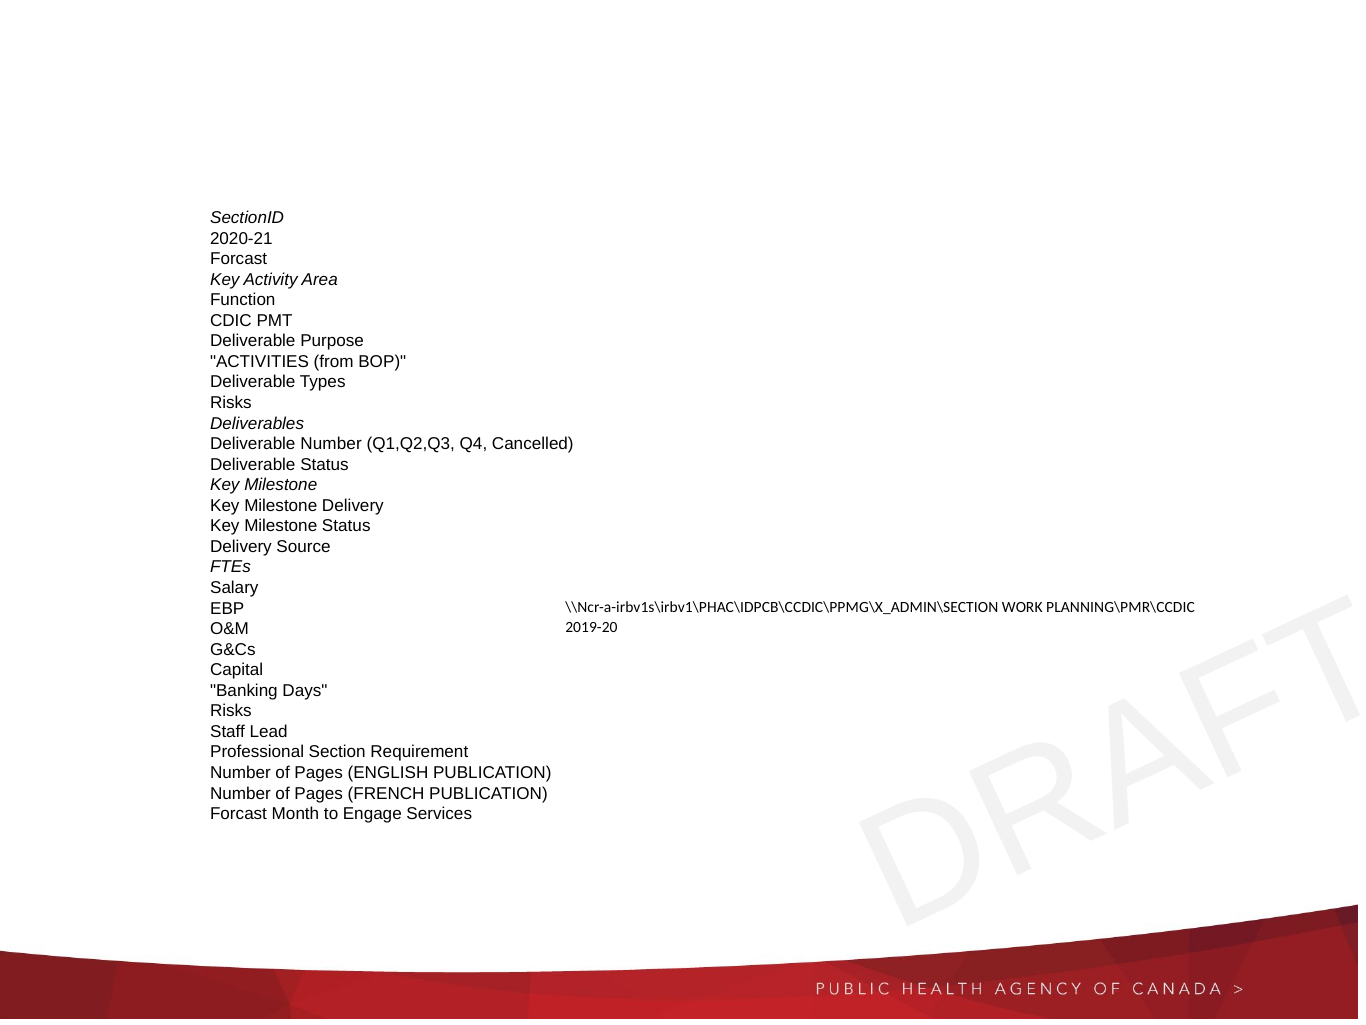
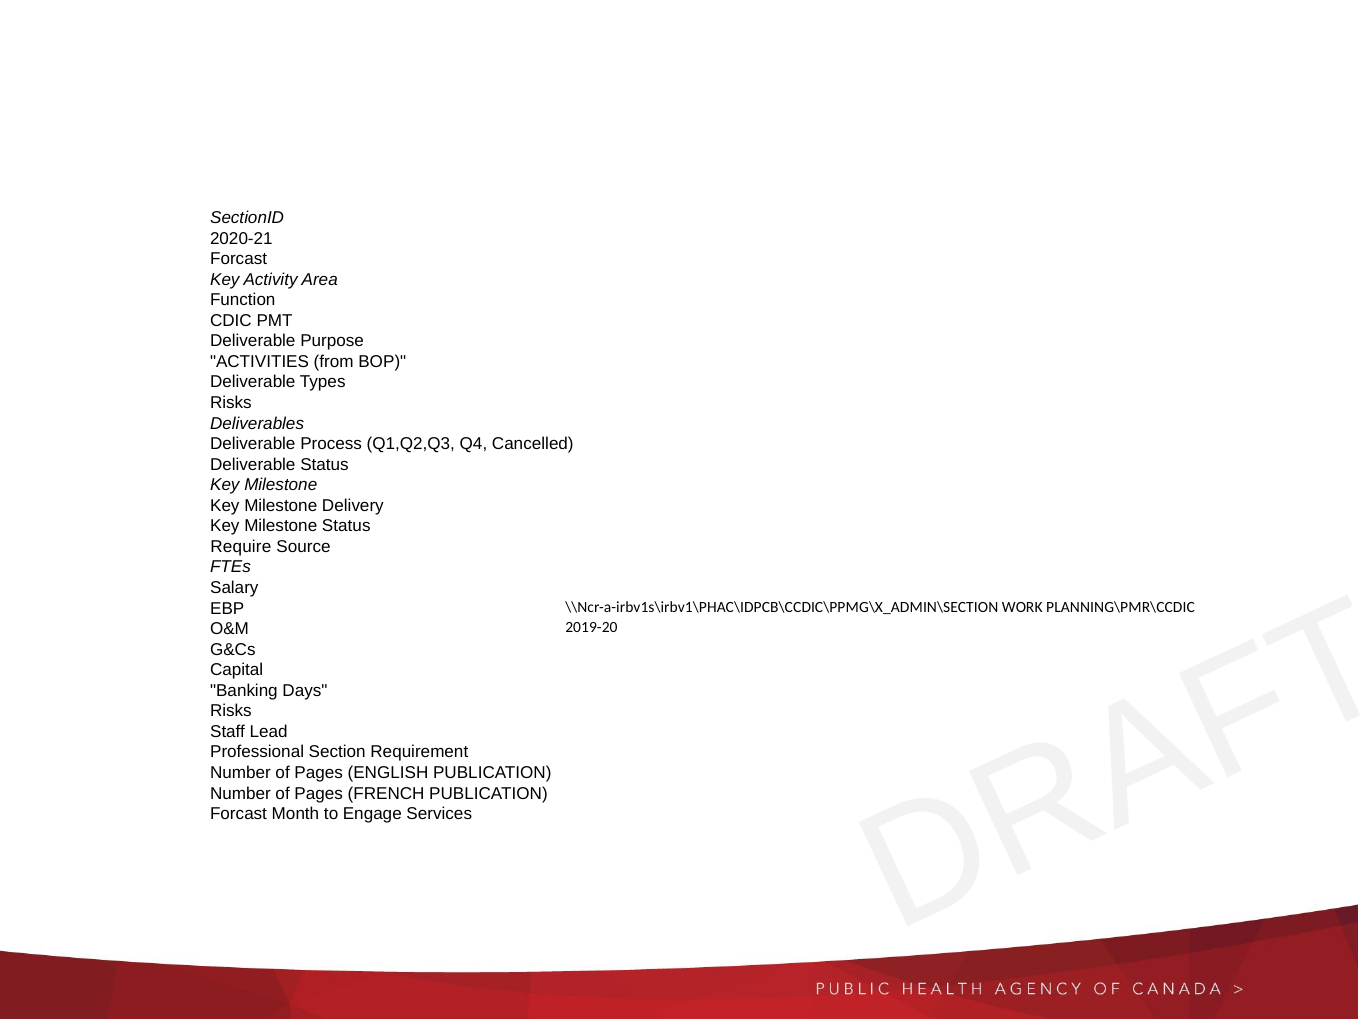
Deliverable Number: Number -> Process (331, 444)
Delivery: Delivery -> Require (241, 547)
